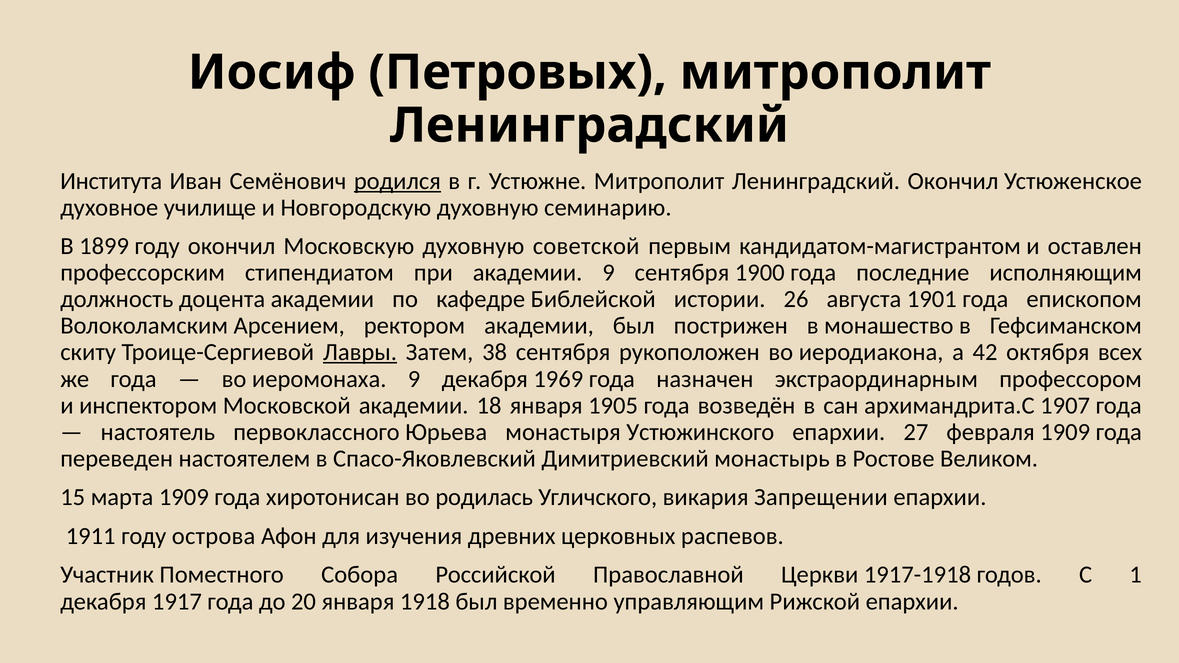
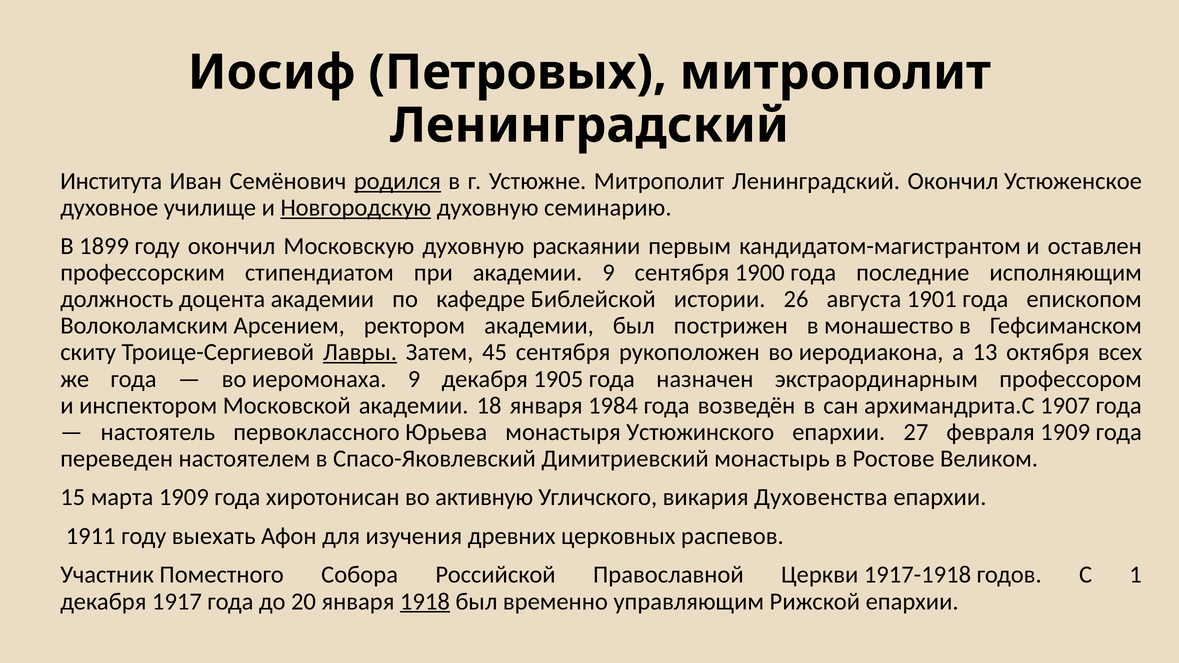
Новгородскую underline: none -> present (356, 208)
советской: советской -> раскаянии (586, 246)
38: 38 -> 45 (495, 352)
42: 42 -> 13 (985, 352)
1969: 1969 -> 1905 (558, 379)
1905: 1905 -> 1984 (613, 406)
родилась: родилась -> активную (484, 497)
Запрещении: Запрещении -> Духовенства (821, 497)
острова: острова -> выехать (214, 536)
1918 underline: none -> present (425, 602)
